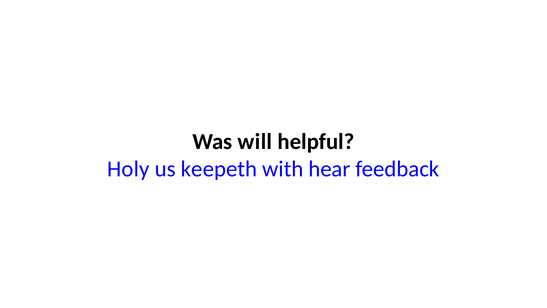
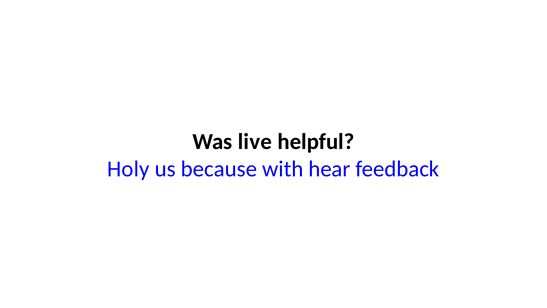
will: will -> live (255, 142)
keepeth: keepeth -> because (219, 169)
